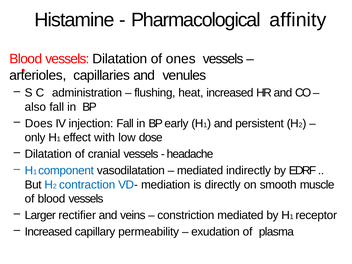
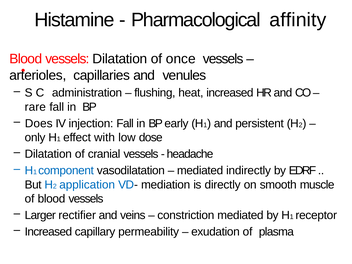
ones: ones -> once (181, 59)
also: also -> rare (35, 107)
contraction: contraction -> application (87, 185)
